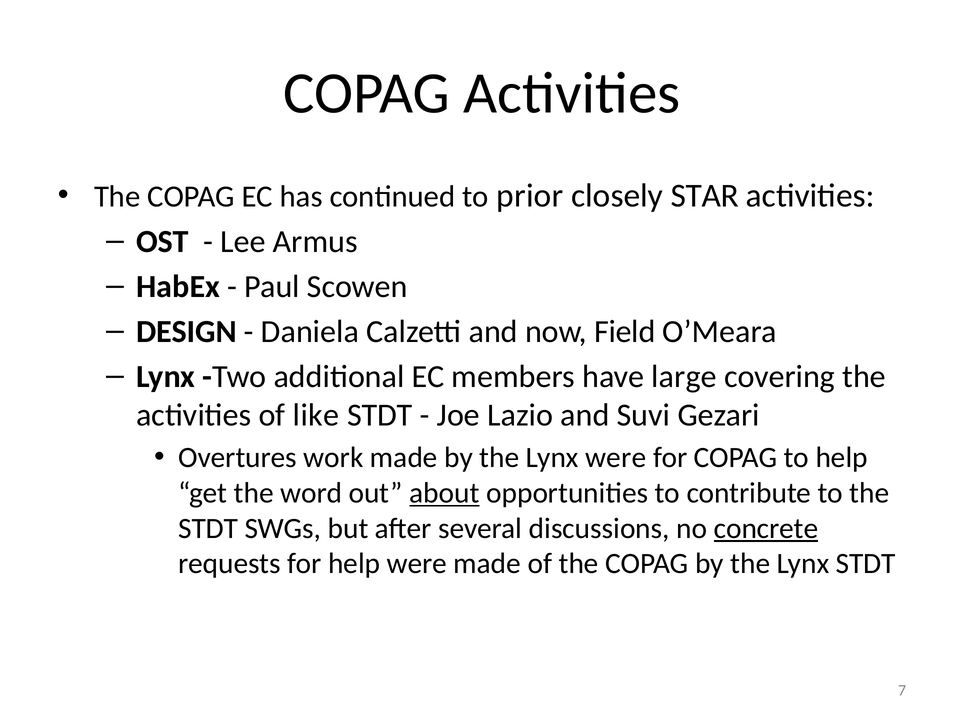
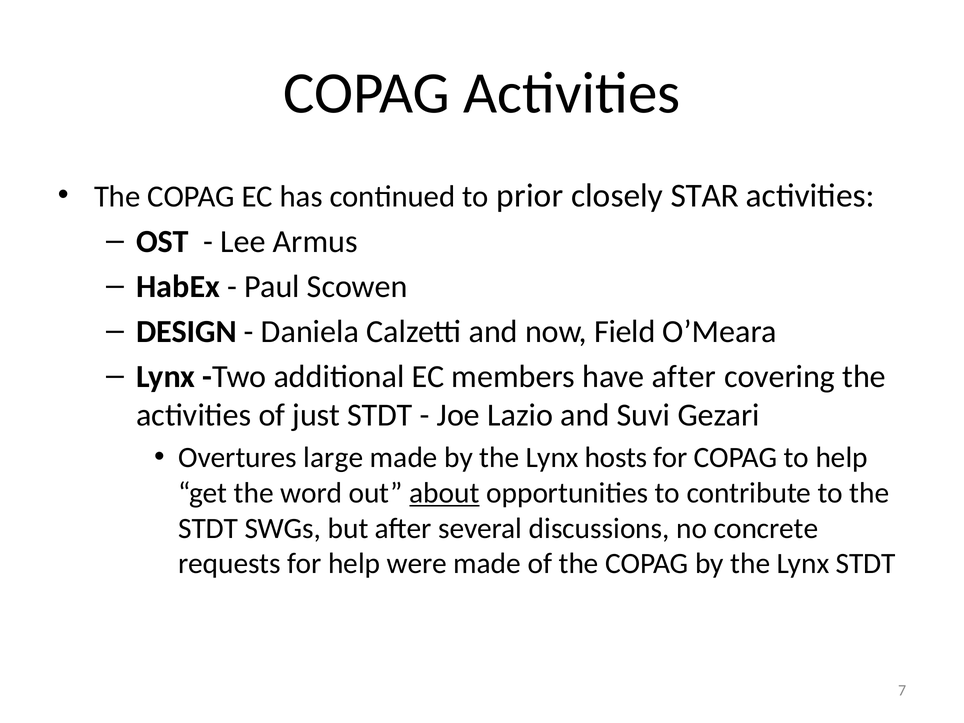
have large: large -> after (684, 377)
like: like -> just (316, 415)
work: work -> large (333, 458)
Lynx were: were -> hosts (616, 458)
concrete underline: present -> none (766, 528)
